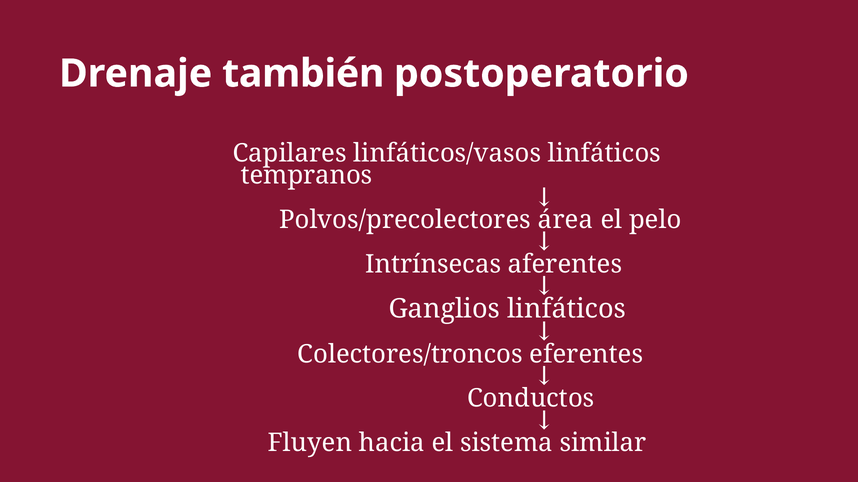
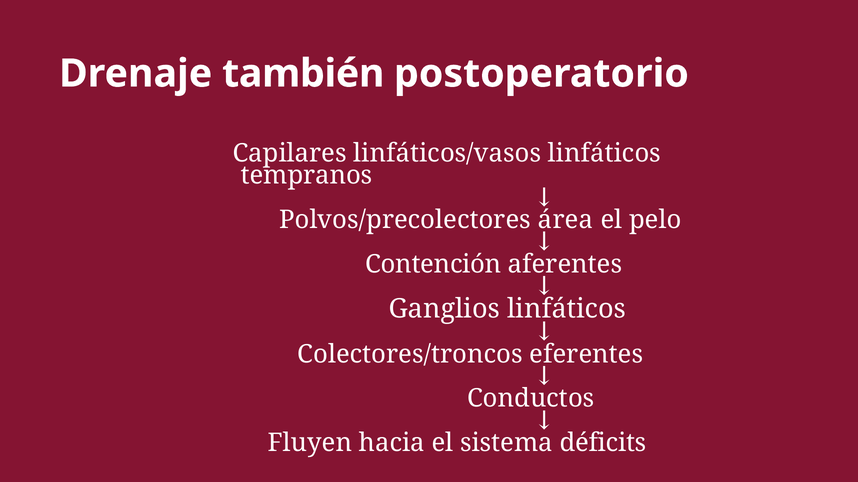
Intrínsecas: Intrínsecas -> Contención (433, 264)
similar: similar -> déficits (603, 443)
